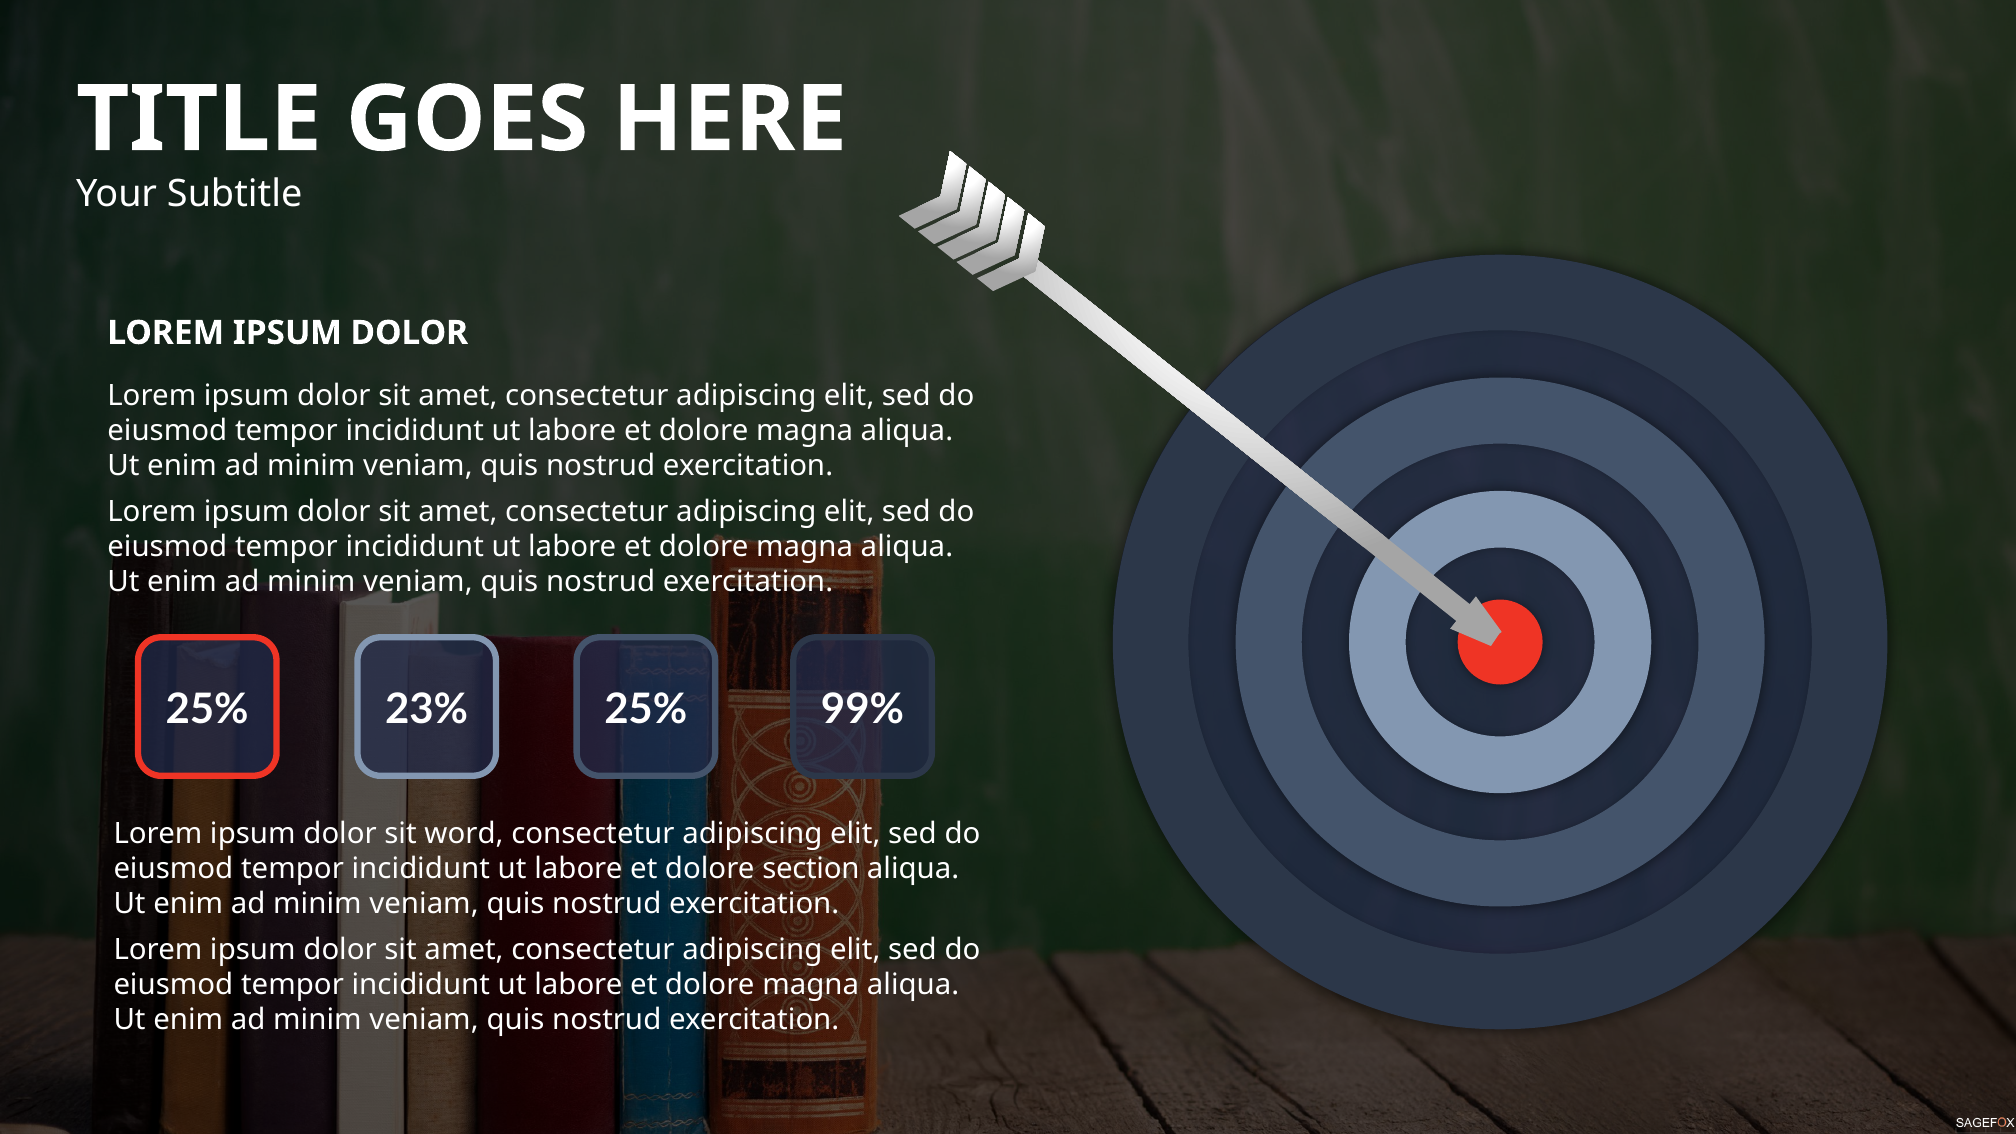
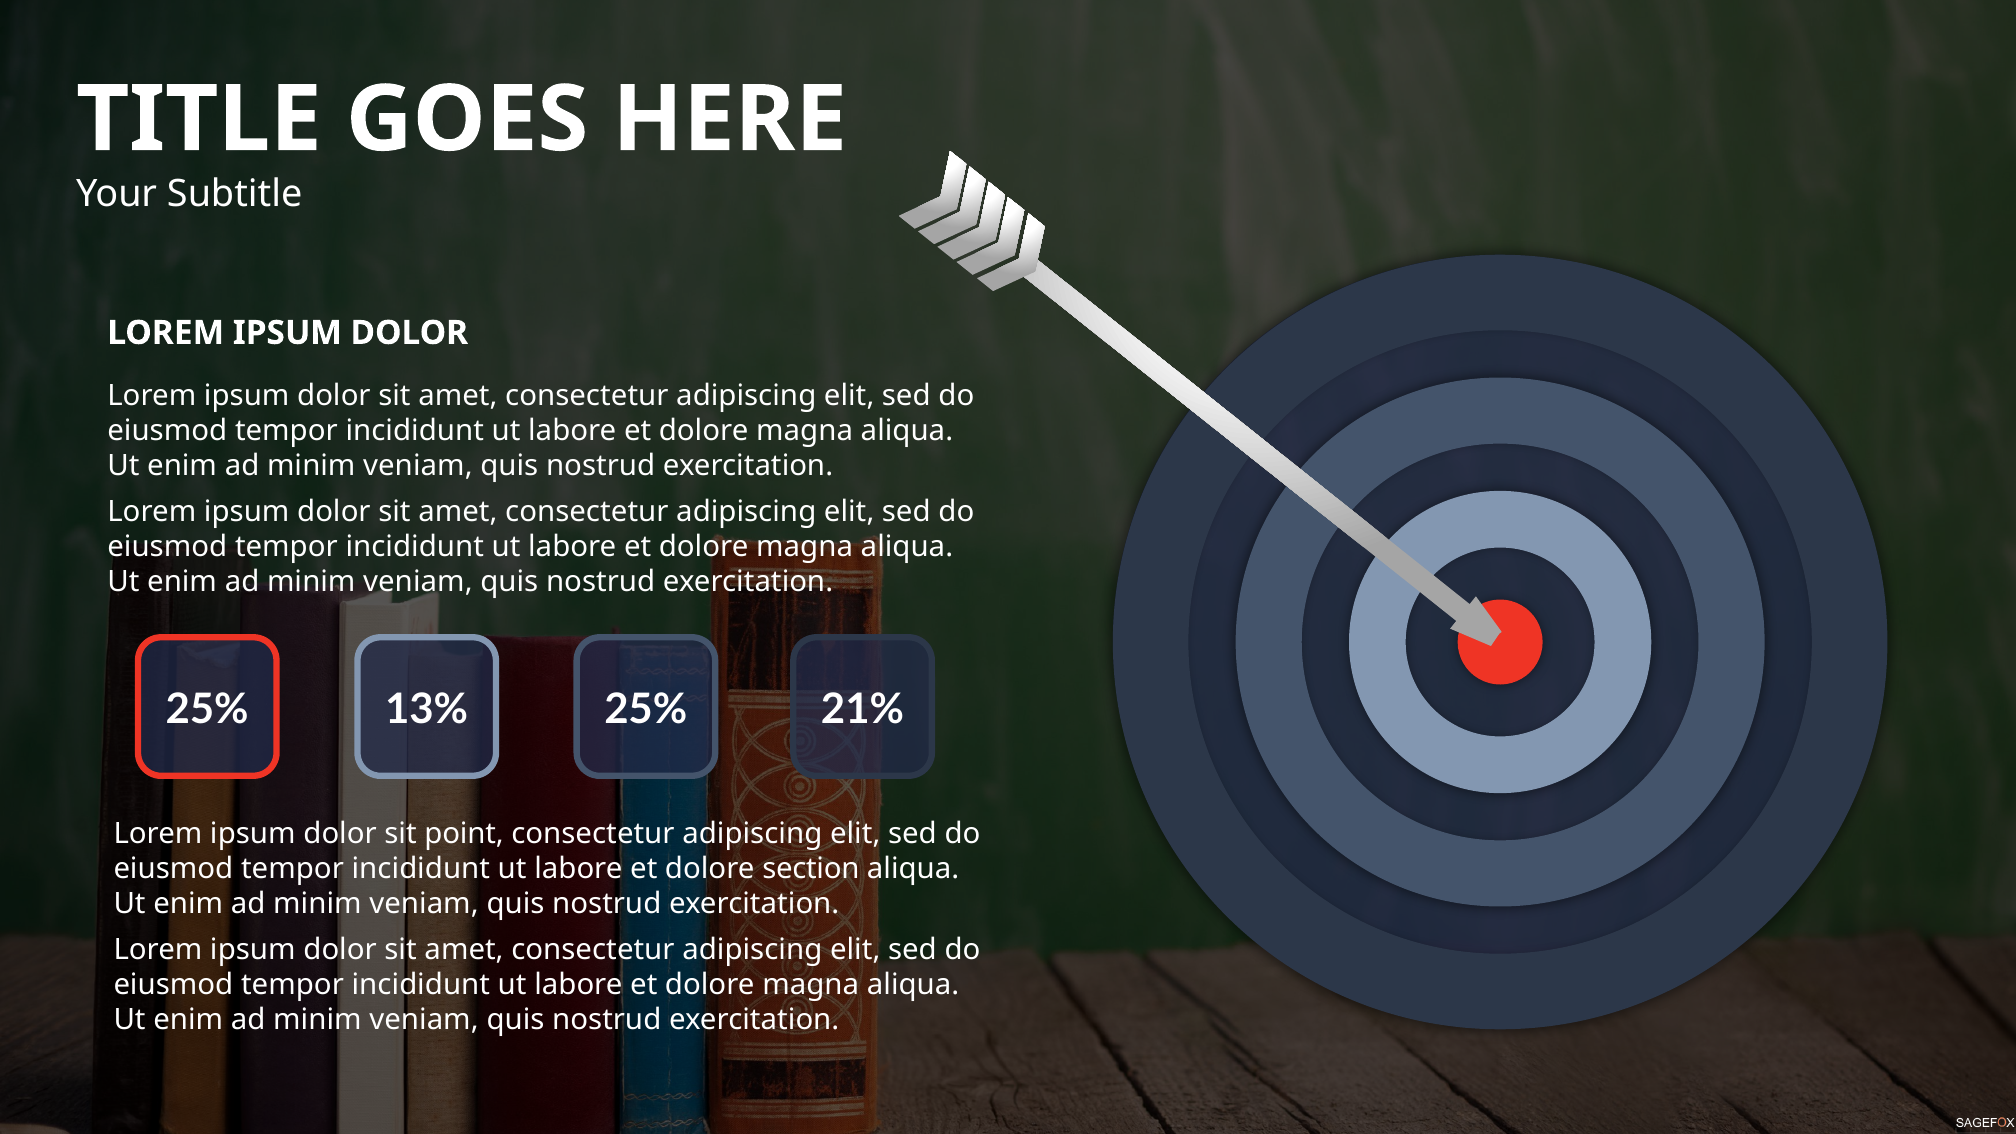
23%: 23% -> 13% (427, 709)
99%: 99% -> 21% (862, 709)
word: word -> point (464, 834)
